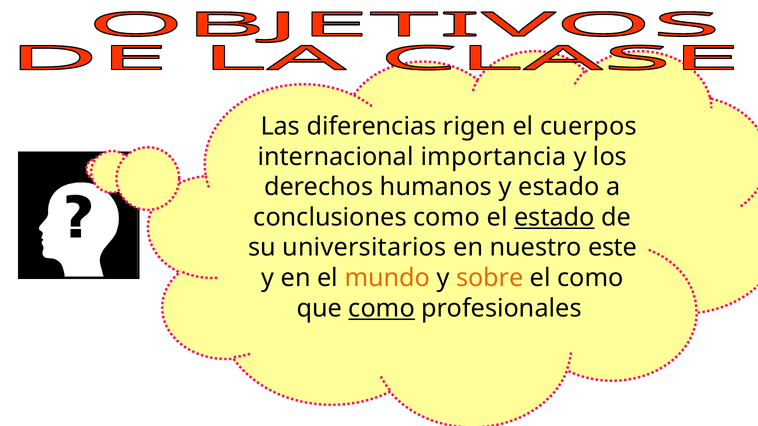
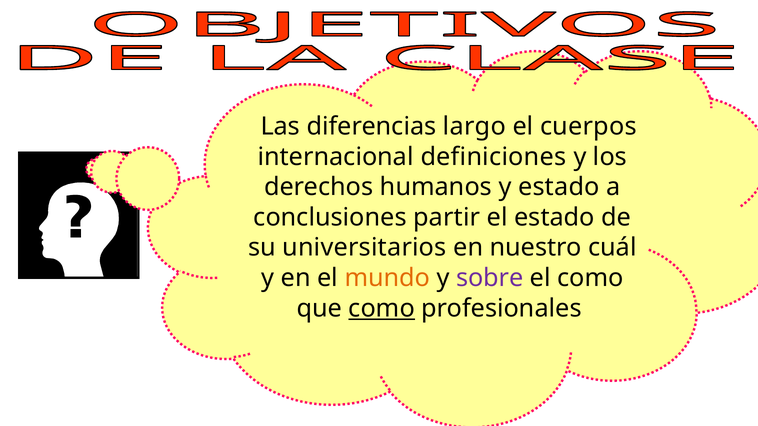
rigen: rigen -> largo (474, 127)
importancia: importancia -> definiciones (494, 157)
conclusiones como: como -> partir (447, 218)
estado underline: present -> none (554, 218)
este: este -> cuál (612, 248)
sobre colour: orange -> purple (490, 278)
